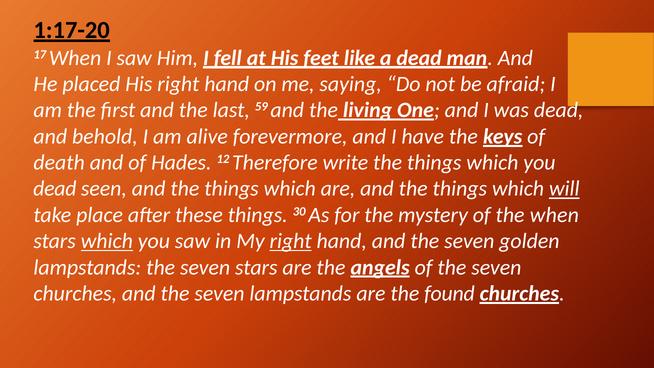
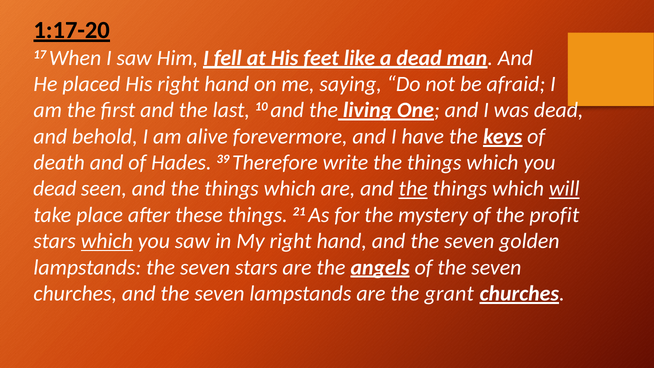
59: 59 -> 10 (261, 107)
12: 12 -> 39 (223, 159)
the underline: none -> present (413, 189)
30: 30 -> 21 (299, 211)
the when: when -> profit (554, 215)
right underline: present -> none (291, 241)
found: found -> grant (449, 293)
